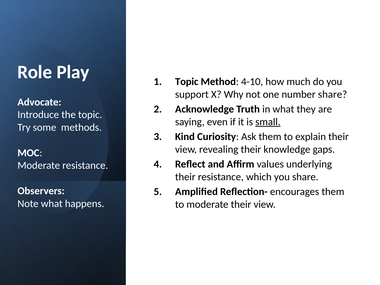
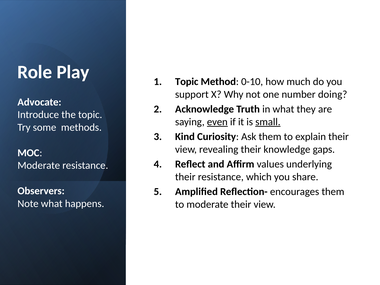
4-10: 4-10 -> 0-10 (252, 82)
number share: share -> doing (333, 94)
even underline: none -> present (217, 122)
